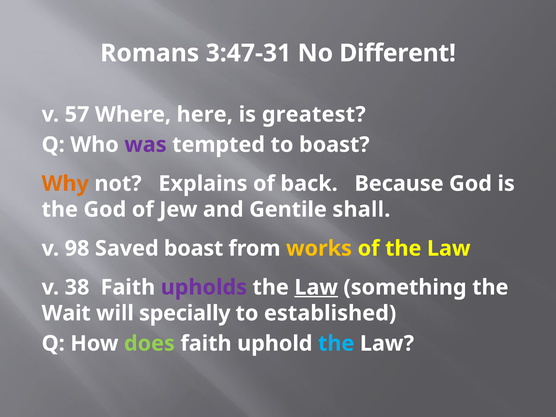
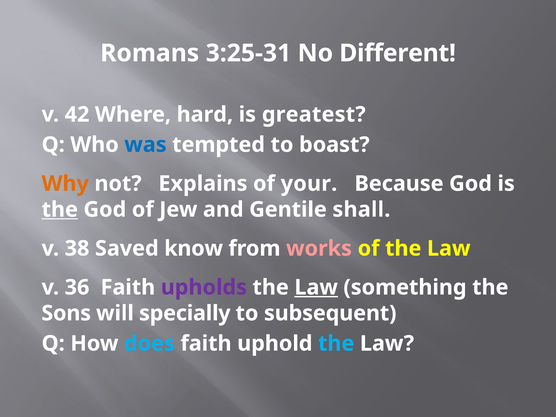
3:47-31: 3:47-31 -> 3:25-31 (248, 53)
57: 57 -> 42 (77, 114)
here: here -> hard (205, 114)
was colour: purple -> blue (145, 145)
back: back -> your (309, 184)
the underline: none -> present (60, 210)
98: 98 -> 38 (77, 248)
Saved boast: boast -> know (194, 248)
works colour: yellow -> pink (319, 248)
38: 38 -> 36 (77, 287)
Wait: Wait -> Sons (66, 313)
established: established -> subsequent (330, 313)
does colour: light green -> light blue (149, 343)
